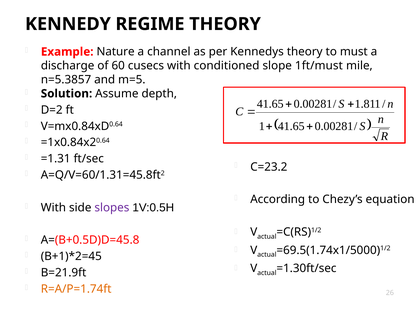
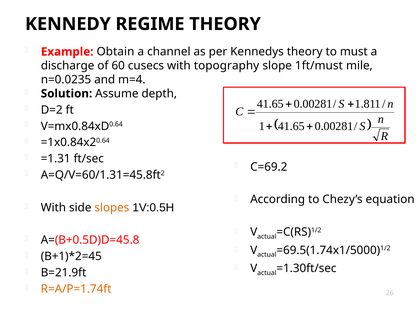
Nature: Nature -> Obtain (115, 52)
conditioned: conditioned -> topography (227, 66)
n=5.3857: n=5.3857 -> n=0.0235 (66, 80)
m=5: m=5 -> m=4 (132, 80)
C=23.2: C=23.2 -> C=69.2 (269, 167)
slopes colour: purple -> orange (112, 208)
